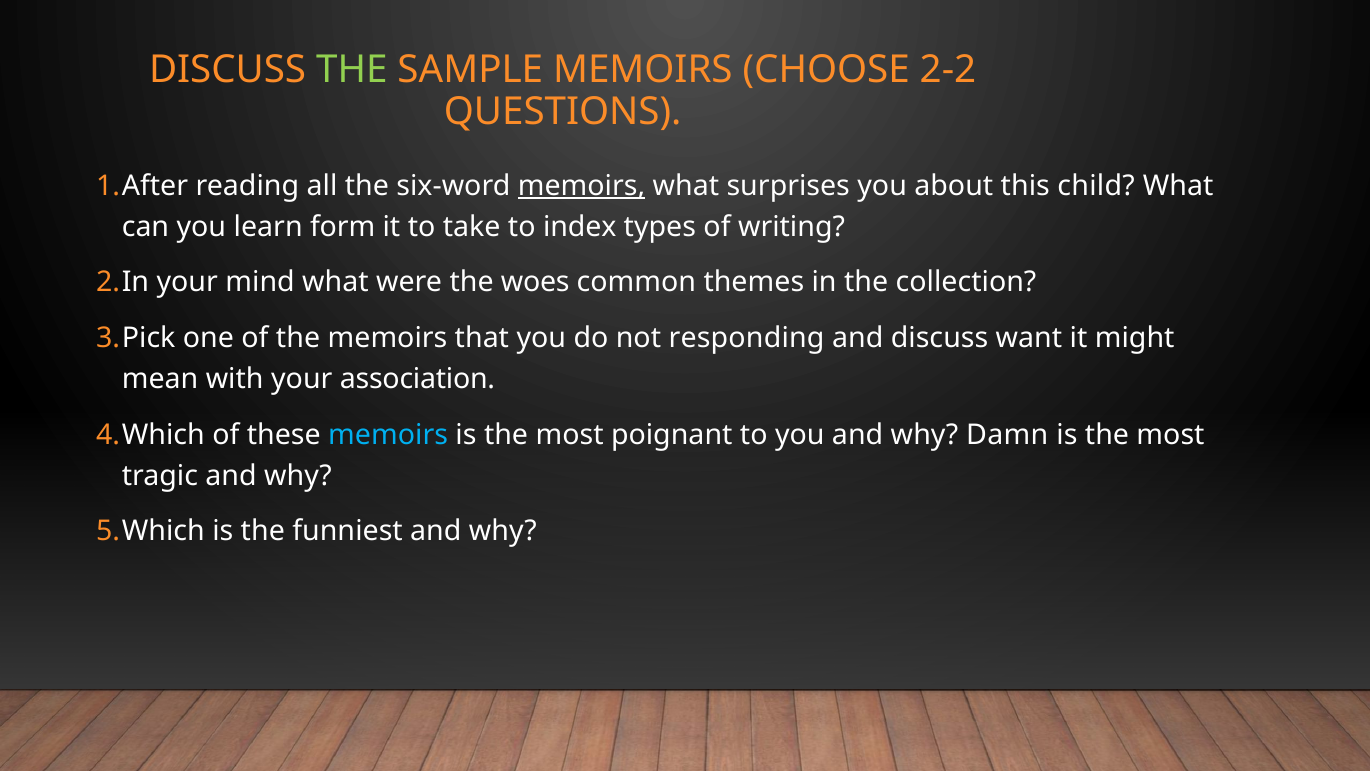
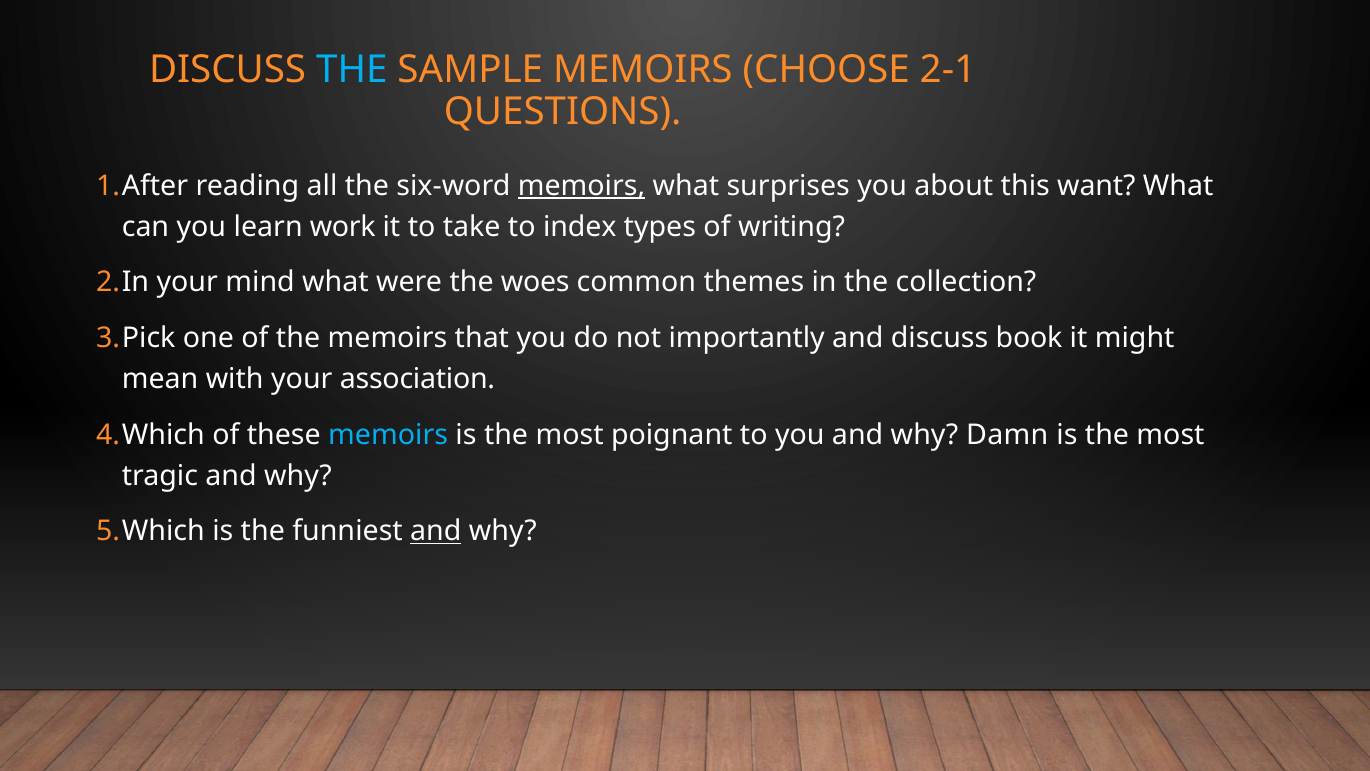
THE colour: light green -> light blue (352, 70)
2-2: 2-2 -> 2-1 (948, 70)
child: child -> want (1096, 186)
form: form -> work (343, 227)
responding: responding -> importantly (747, 338)
want: want -> book (1029, 338)
and underline: none -> present (436, 531)
